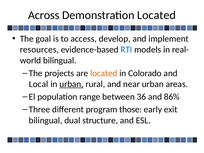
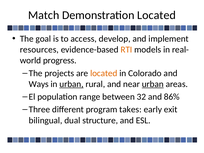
Across: Across -> Match (44, 15)
RTI colour: blue -> orange (126, 50)
bilingual: bilingual -> progress (60, 60)
Local: Local -> Ways (39, 84)
urban underline: none -> present (153, 84)
36: 36 -> 32 (141, 97)
those: those -> takes (130, 109)
